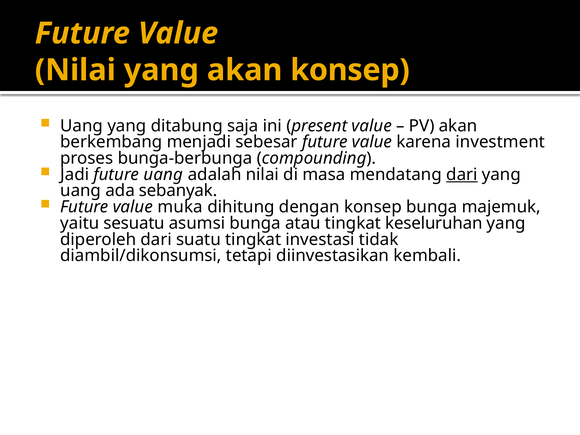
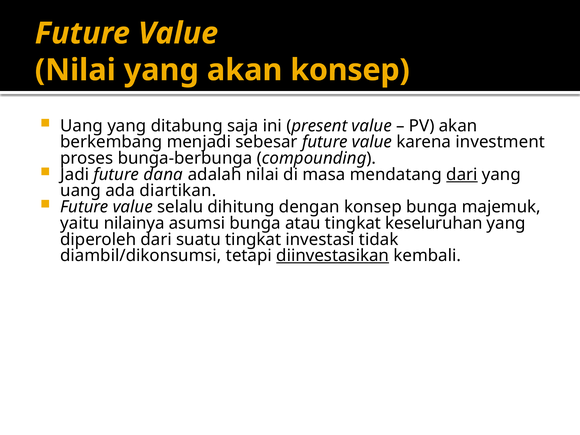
future uang: uang -> dana (163, 175)
sebanyak: sebanyak -> diartikan (178, 191)
muka: muka -> selalu (180, 207)
sesuatu: sesuatu -> nilainya (134, 223)
diinvestasikan underline: none -> present (333, 256)
